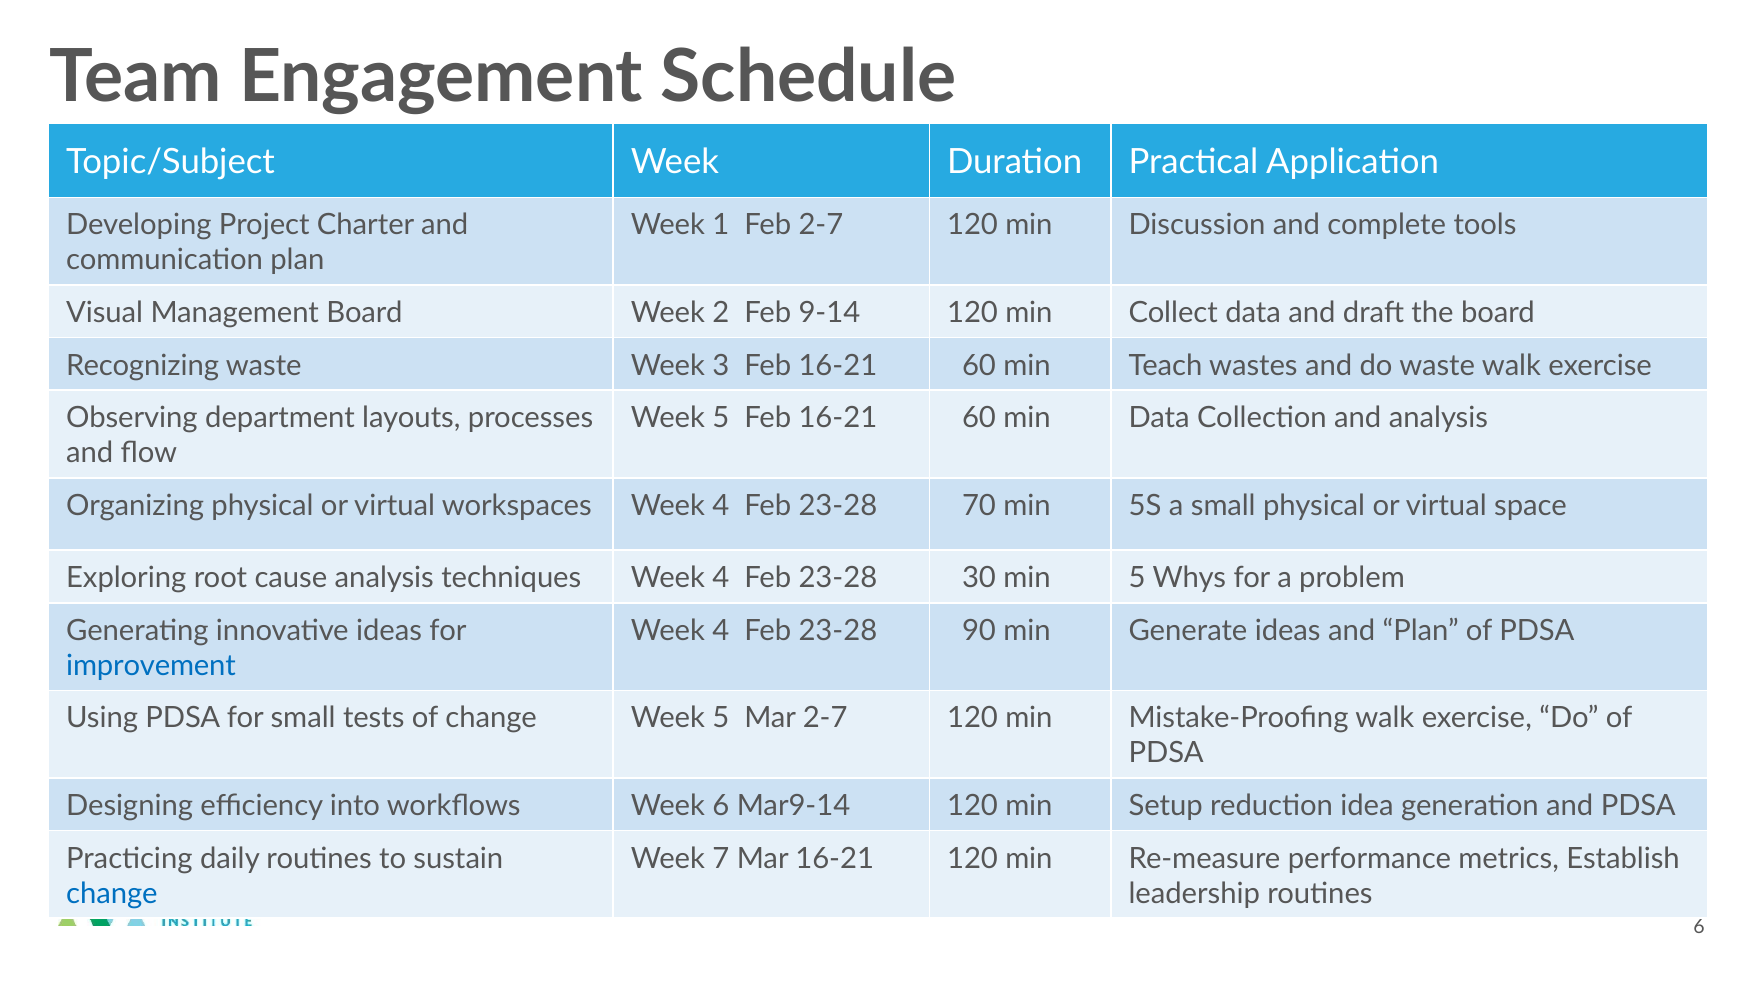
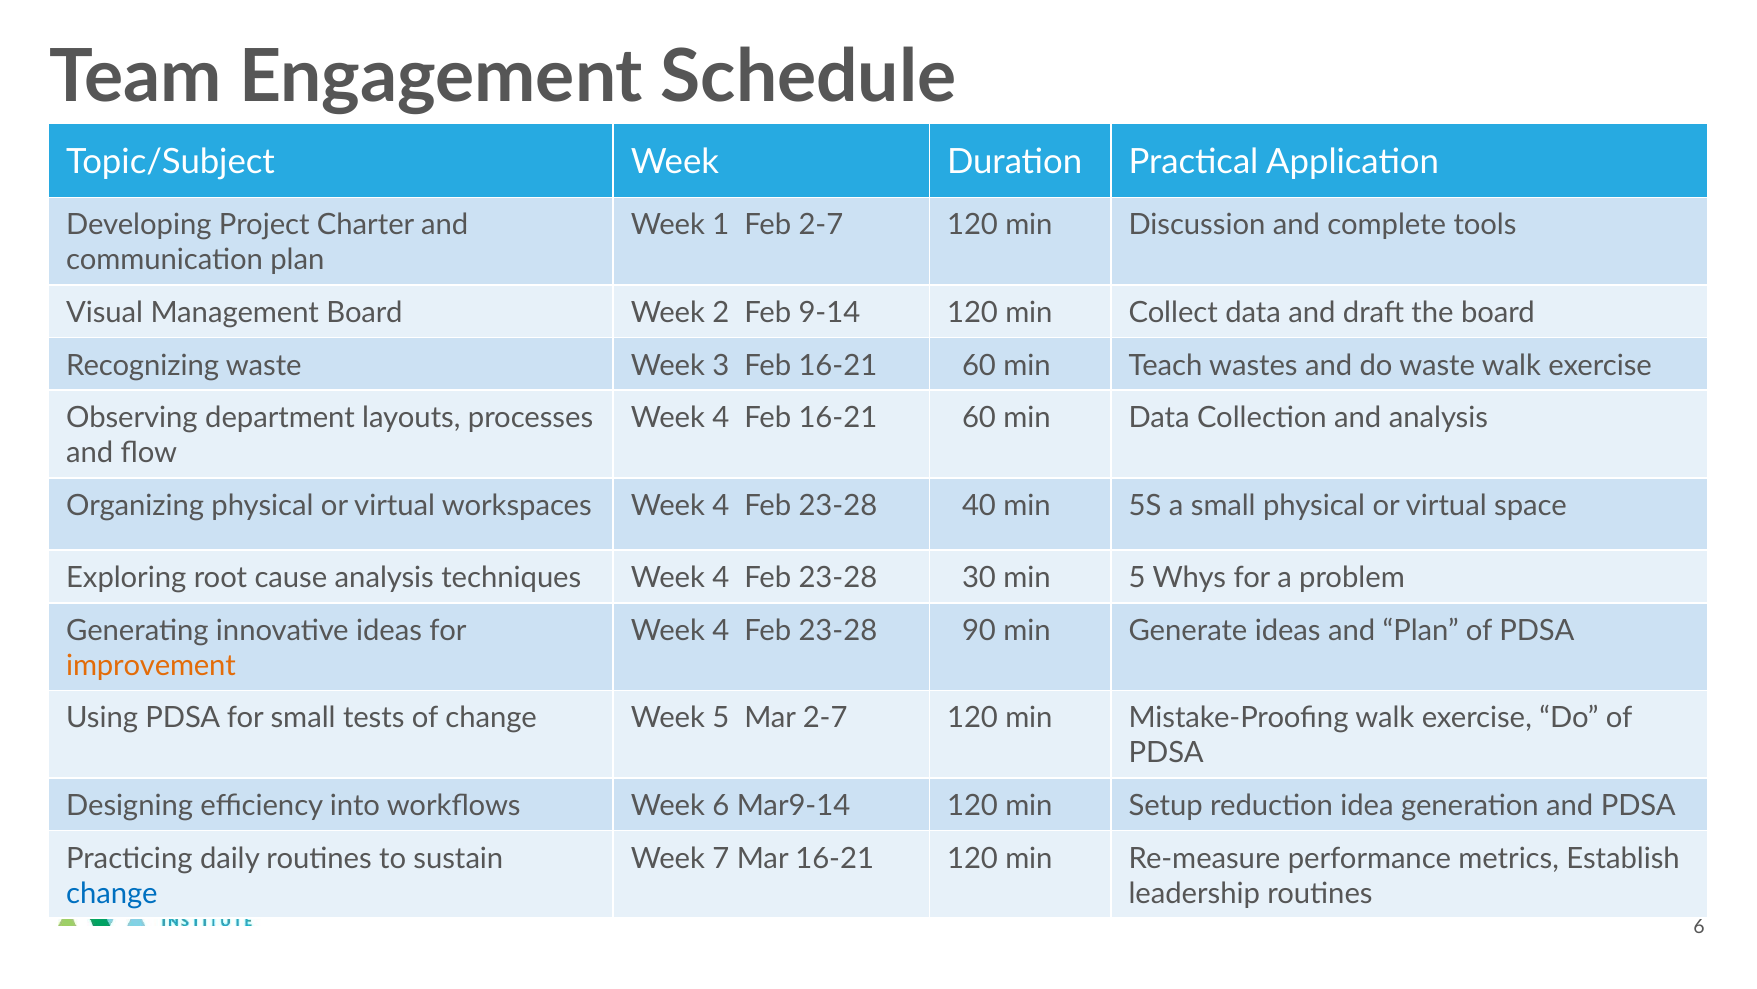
5: 5 -> 4 (721, 418)
70: 70 -> 40 (979, 506)
improvement colour: blue -> orange (151, 665)
